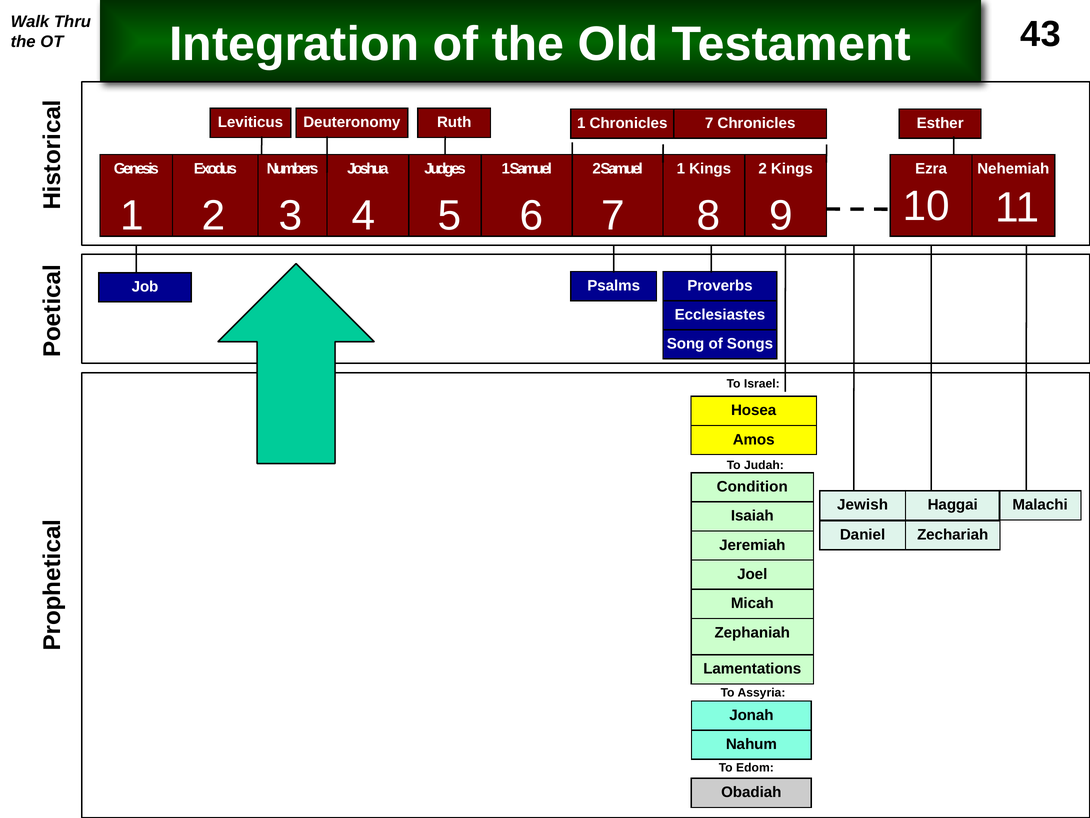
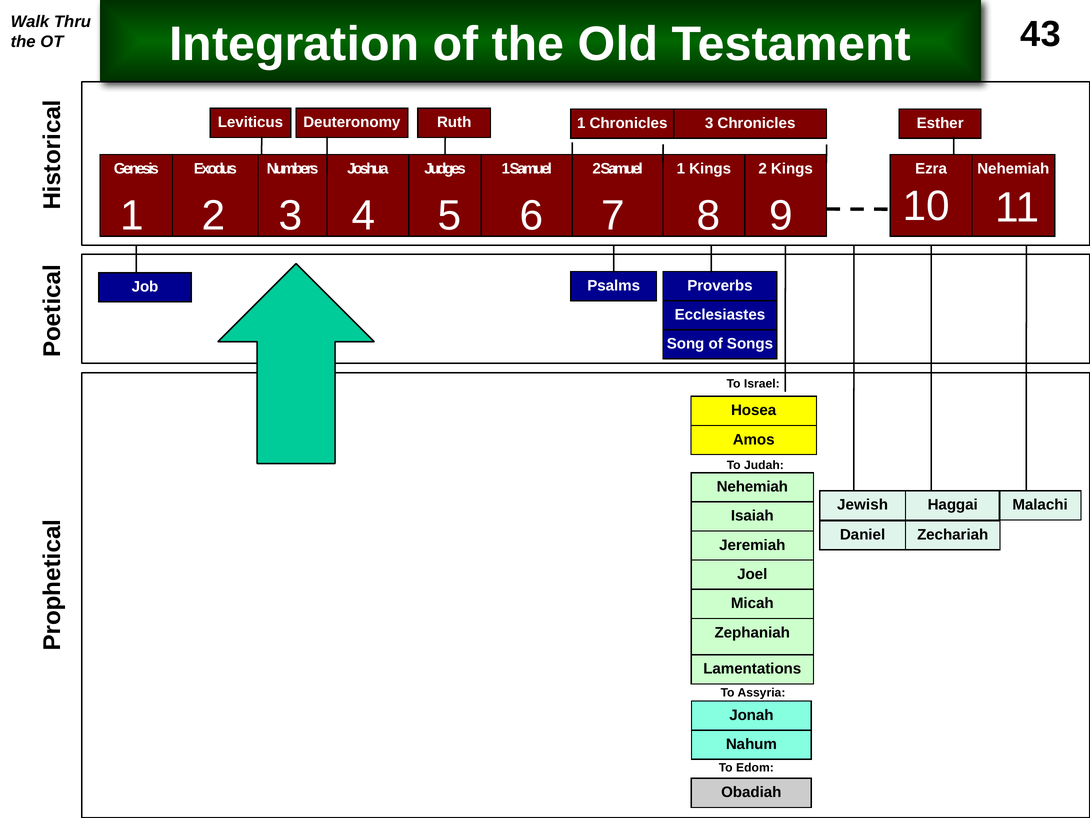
Chronicles 7: 7 -> 3 (709, 123)
Condition: Condition -> Nehemiah (752, 486)
